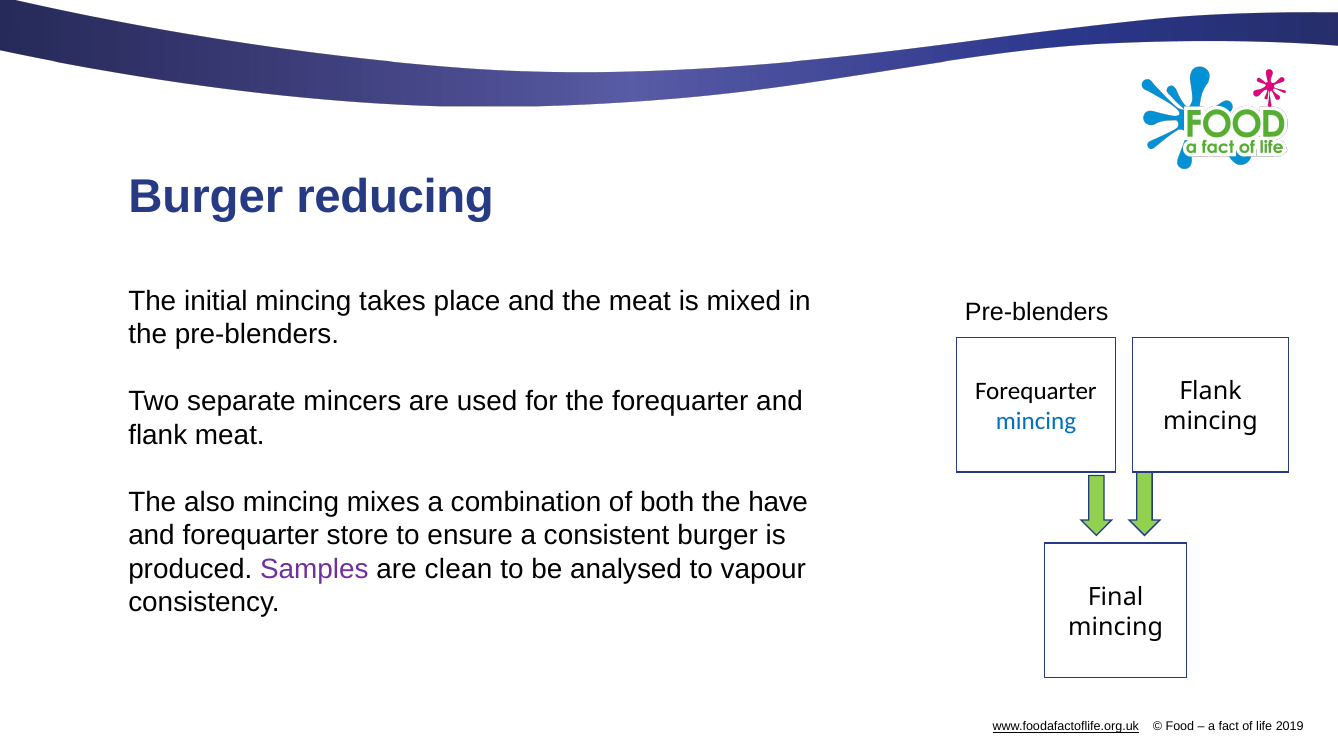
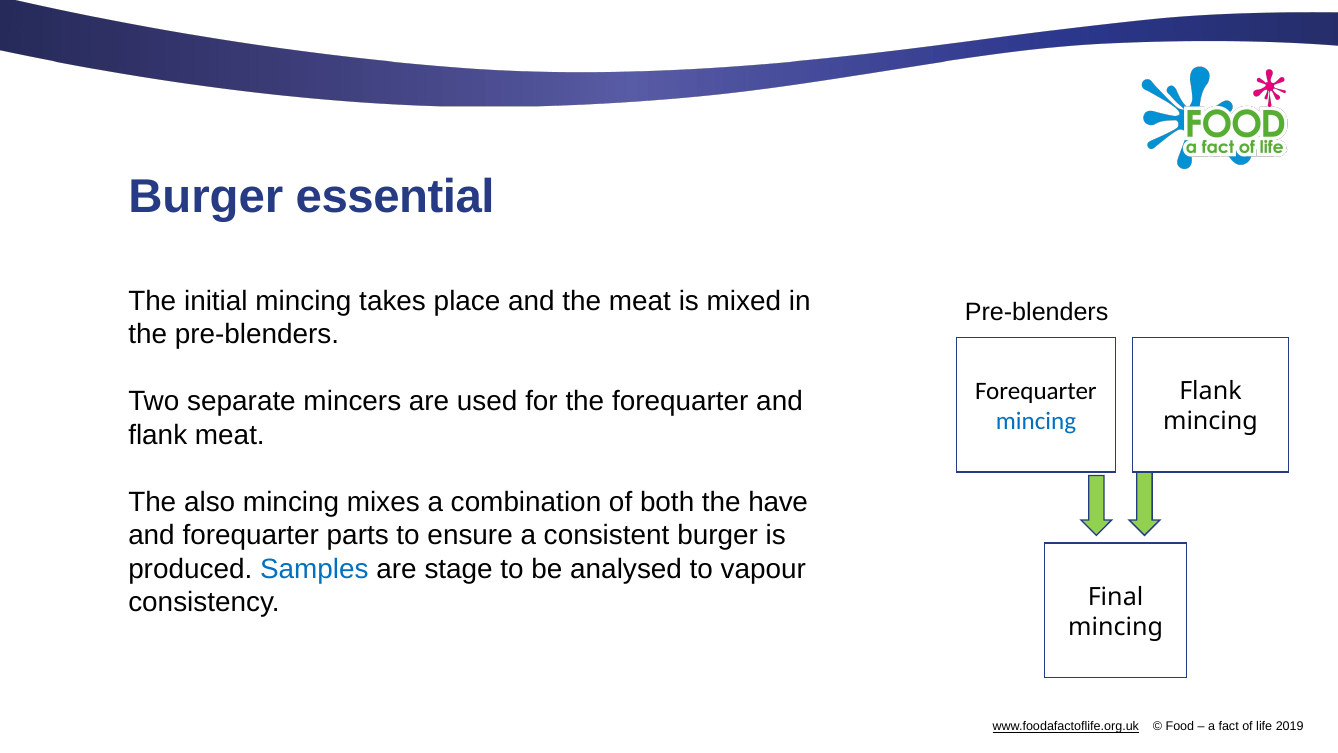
reducing: reducing -> essential (395, 197)
store: store -> parts (358, 535)
Samples colour: purple -> blue (314, 569)
clean: clean -> stage (459, 569)
